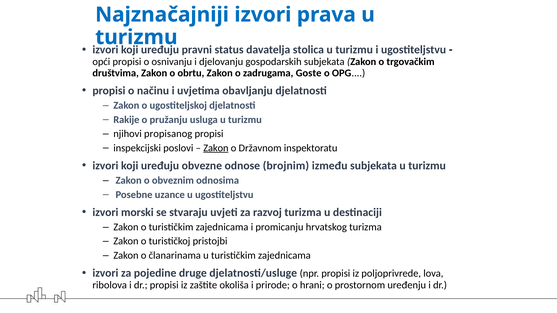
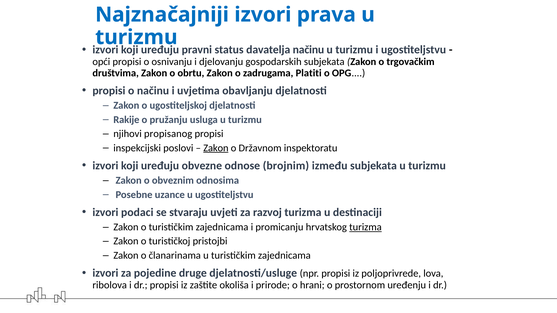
davatelja stolica: stolica -> načinu (308, 50)
Goste: Goste -> Platiti (309, 73)
morski: morski -> podaci (137, 212)
turizma underline: none -> present (365, 227)
